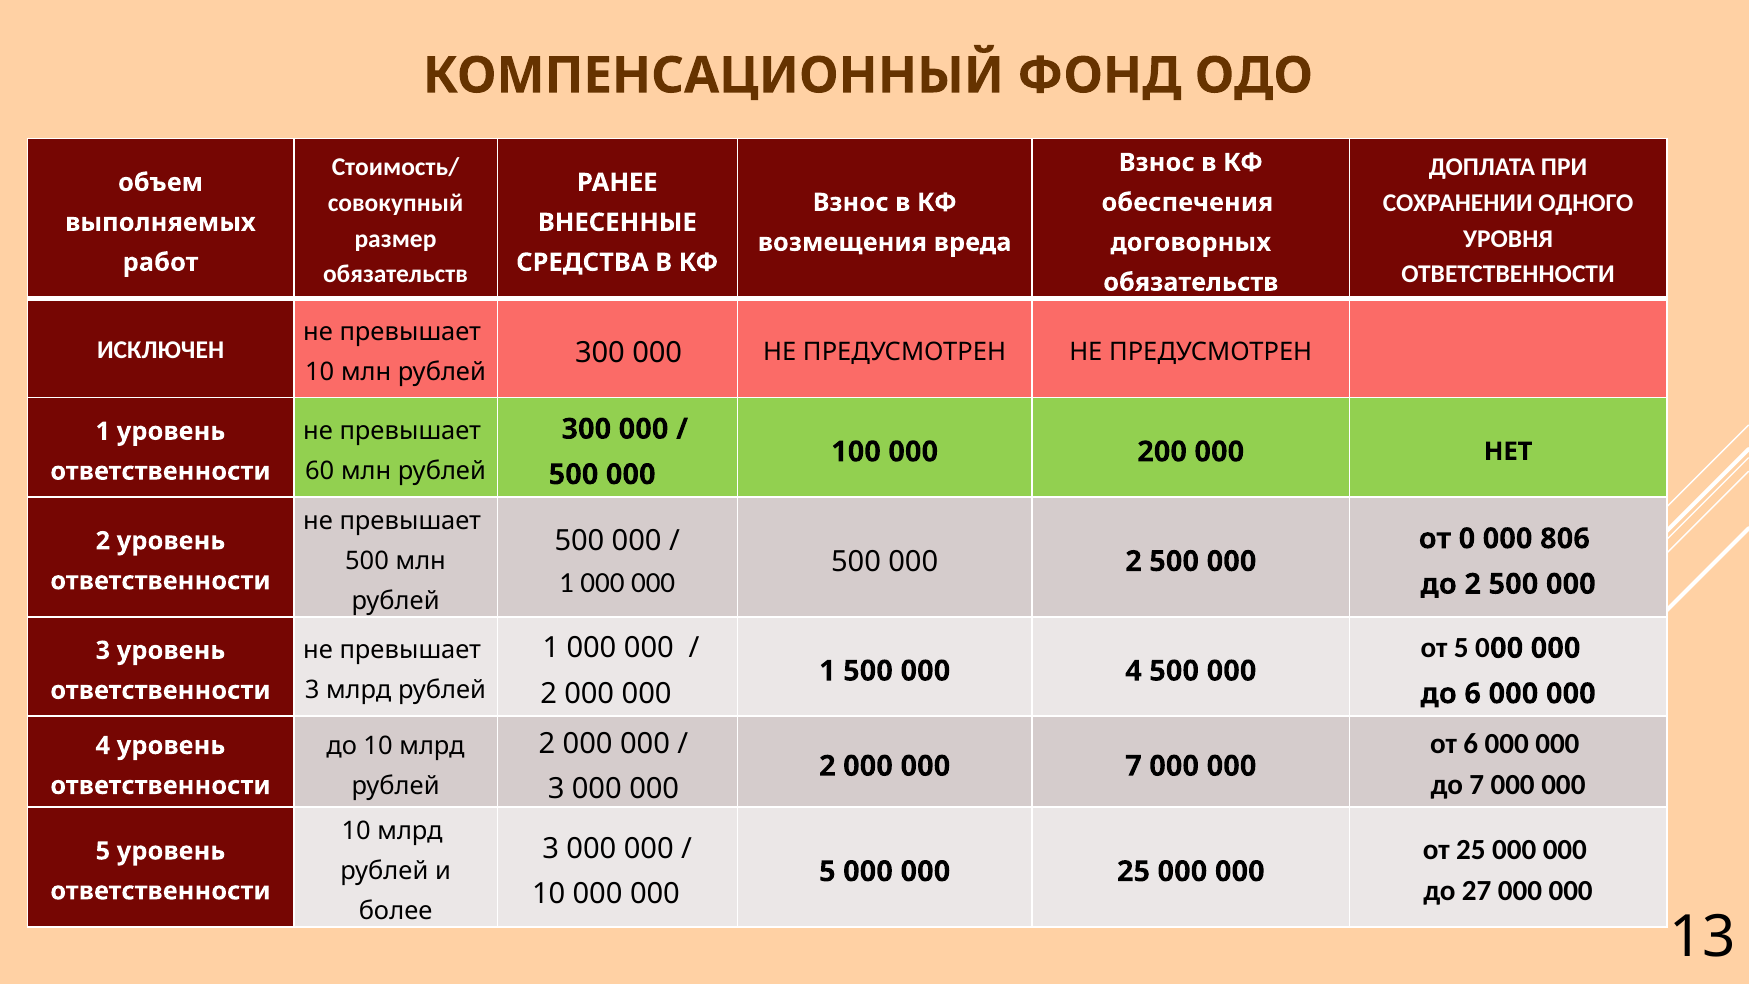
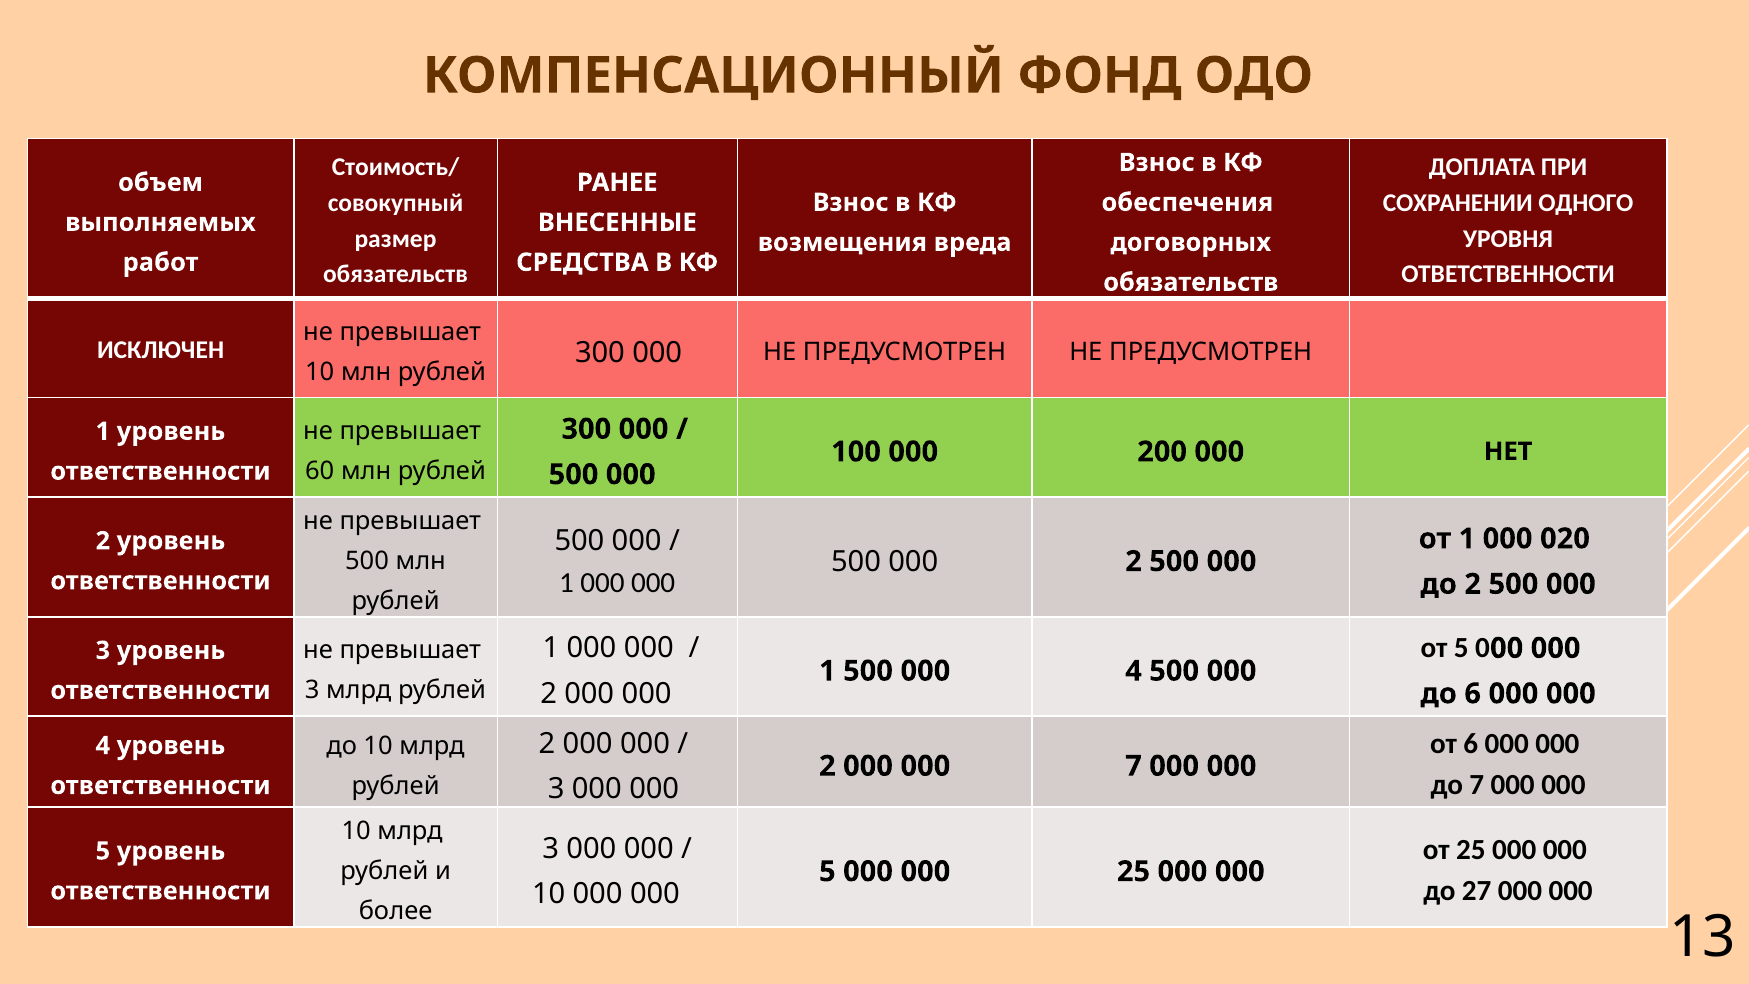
от 0: 0 -> 1 (1467, 539)
806: 806 -> 020 (1565, 539)
